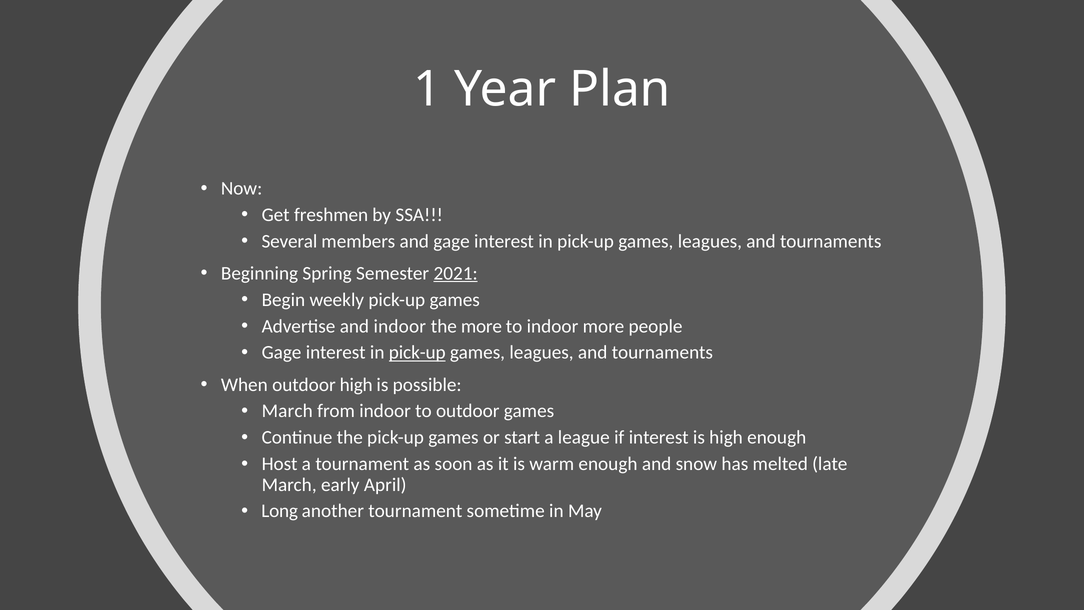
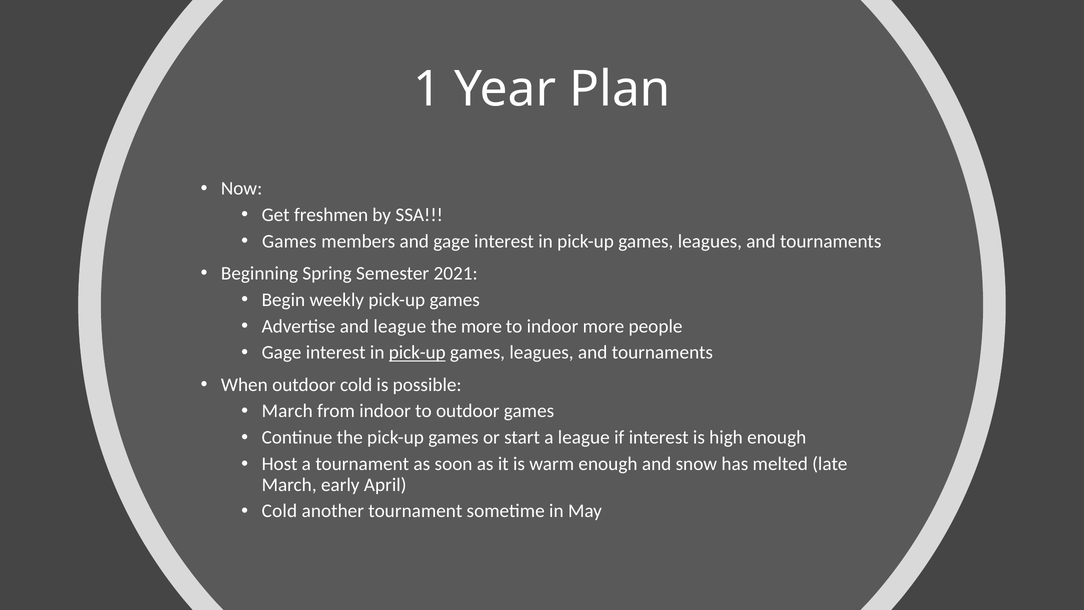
Several: Several -> Games (289, 241)
2021 underline: present -> none (456, 273)
and indoor: indoor -> league (400, 326)
outdoor high: high -> cold (356, 385)
Long: Long -> Cold (279, 511)
